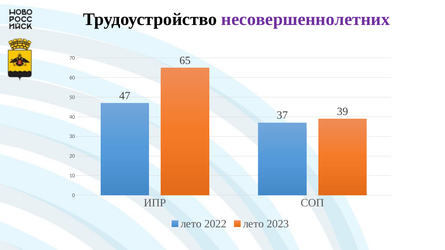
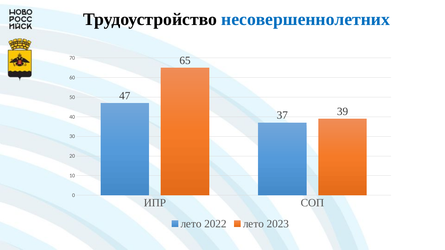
несовершеннолетних colour: purple -> blue (306, 20)
